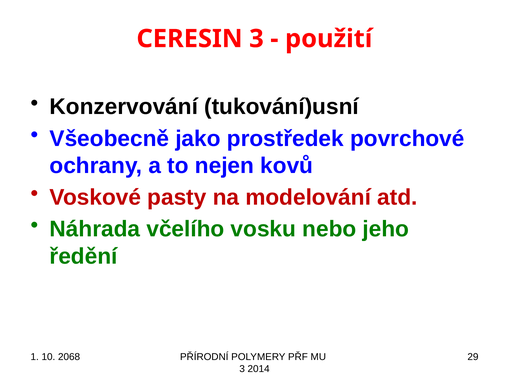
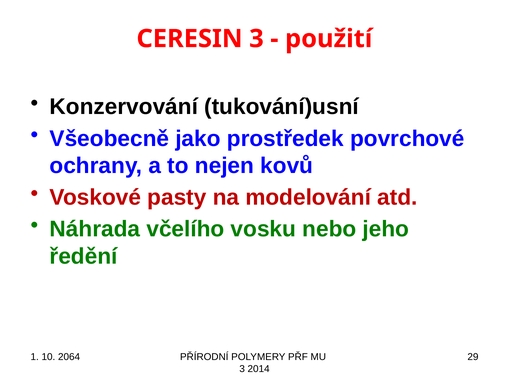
2068: 2068 -> 2064 (69, 357)
